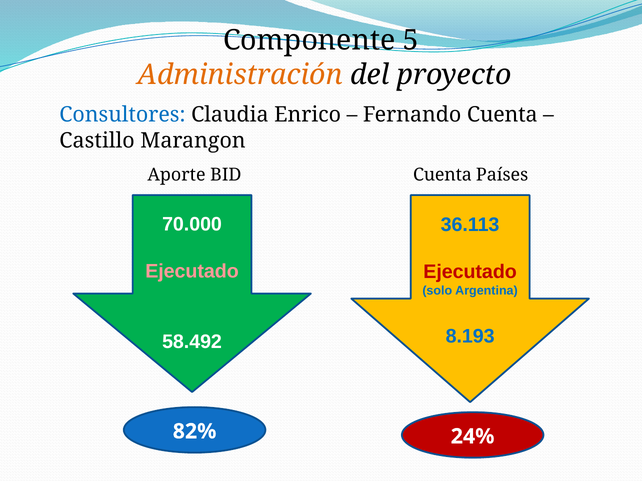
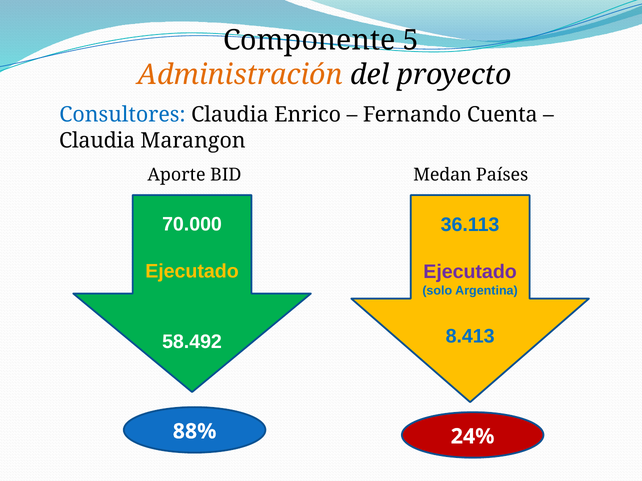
Castillo: Castillo -> Claudia (97, 141)
BID Cuenta: Cuenta -> Medan (442, 175)
Ejecutado colour: pink -> yellow (192, 272)
Ejecutado colour: red -> purple (470, 272)
8.193: 8.193 -> 8.413 (470, 336)
82%: 82% -> 88% (195, 432)
